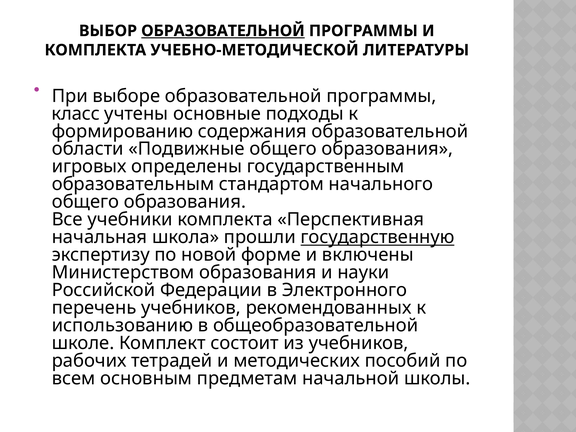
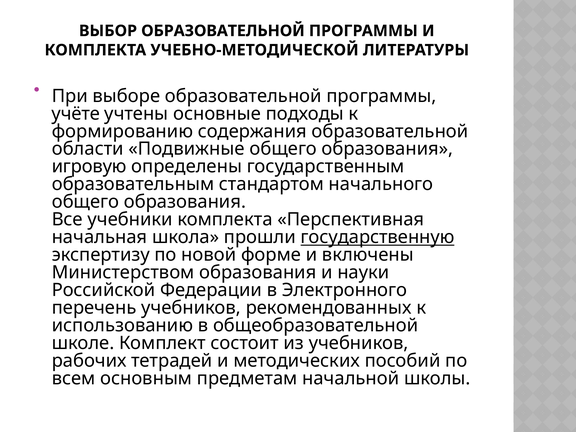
ОБРАЗОВАТЕЛЬНОЙ underline: present -> none (223, 31)
класс: класс -> учёте (76, 114)
игровых: игровых -> игровую (89, 167)
